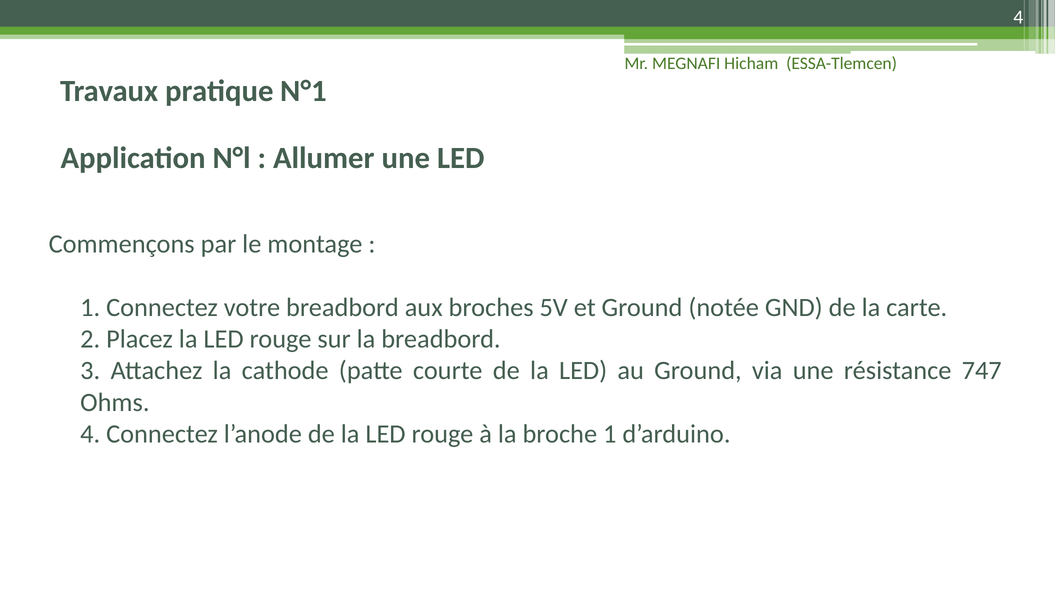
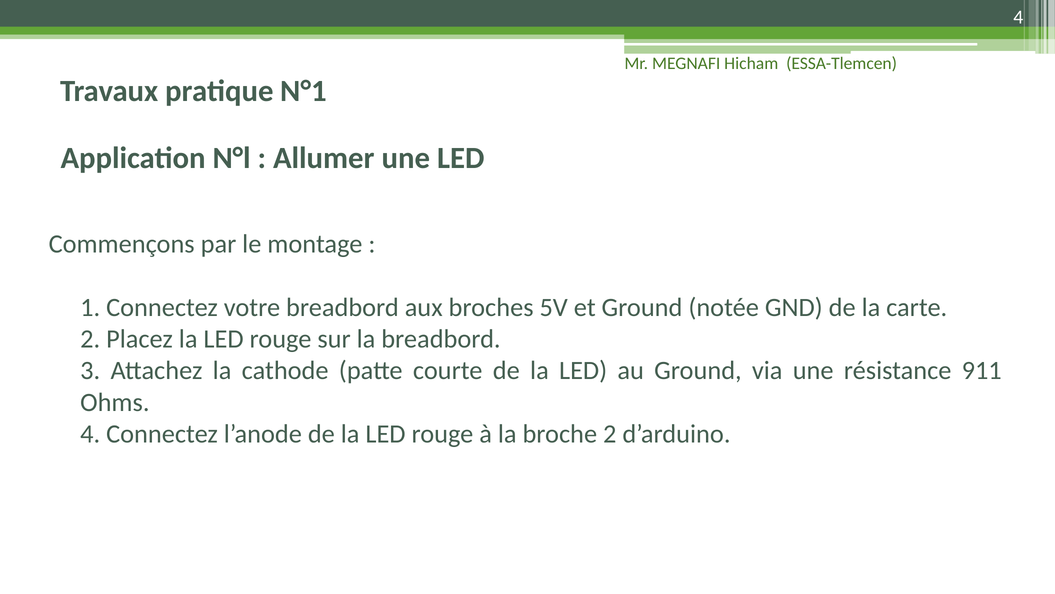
747: 747 -> 911 (982, 370)
broche 1: 1 -> 2 (610, 434)
